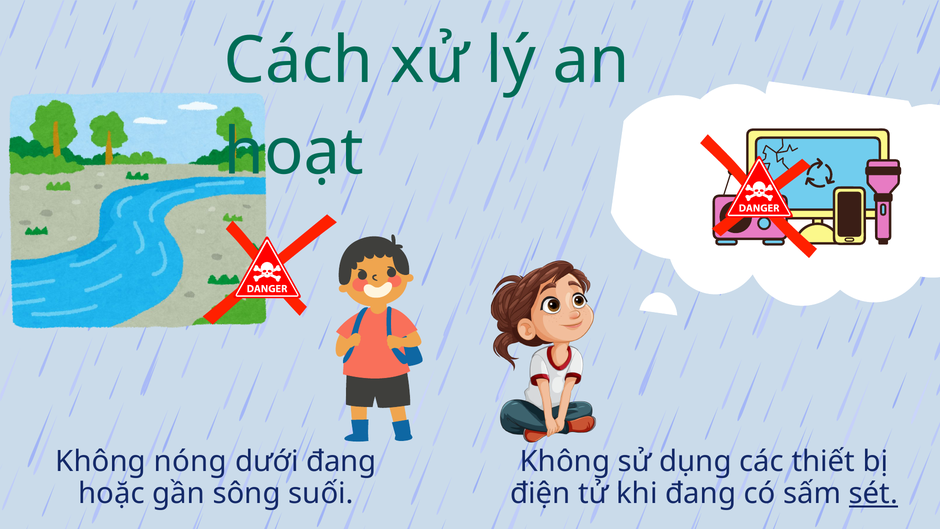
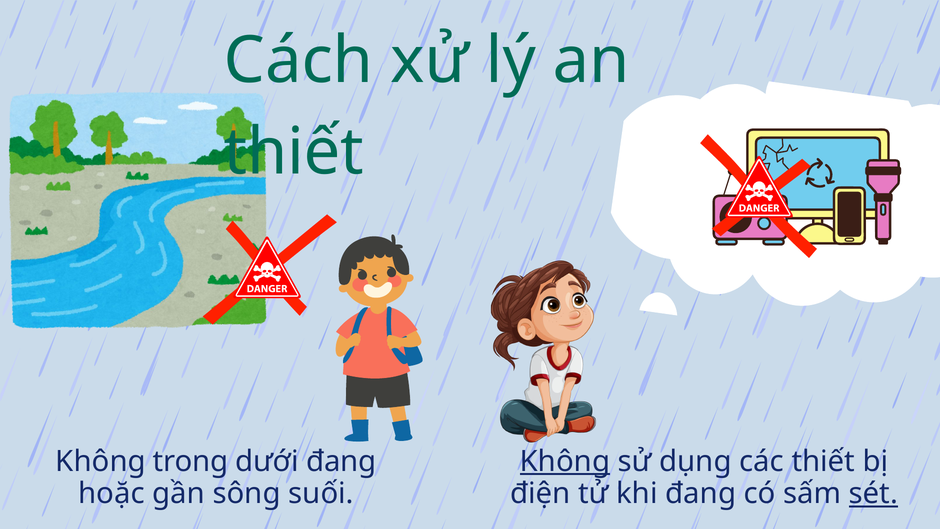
hoạt: hoạt -> thiết (294, 152)
nóng: nóng -> trong (191, 461)
Không underline: none -> present (565, 461)
